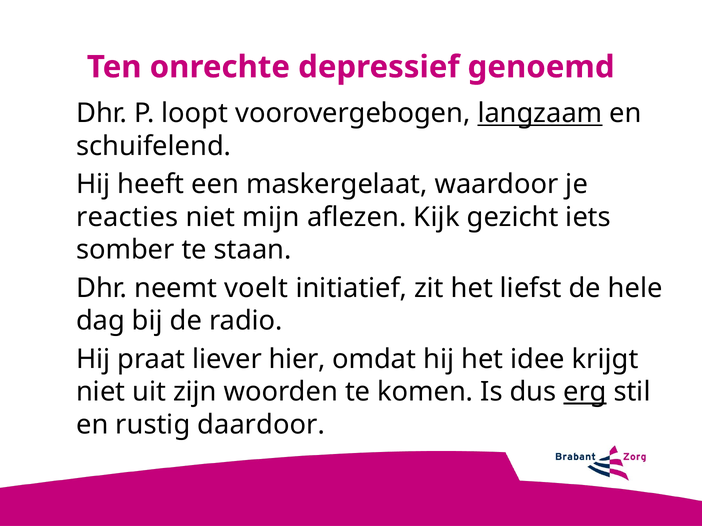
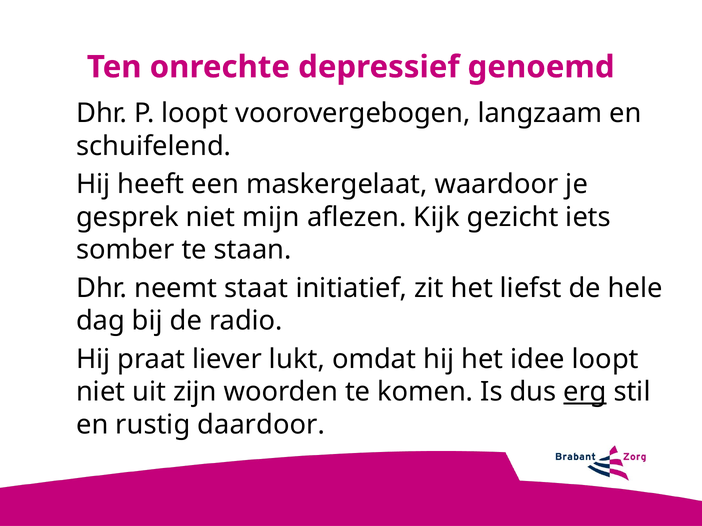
langzaam underline: present -> none (540, 114)
reacties: reacties -> gesprek (128, 217)
voelt: voelt -> staat (256, 288)
hier: hier -> lukt (297, 359)
idee krijgt: krijgt -> loopt (605, 359)
